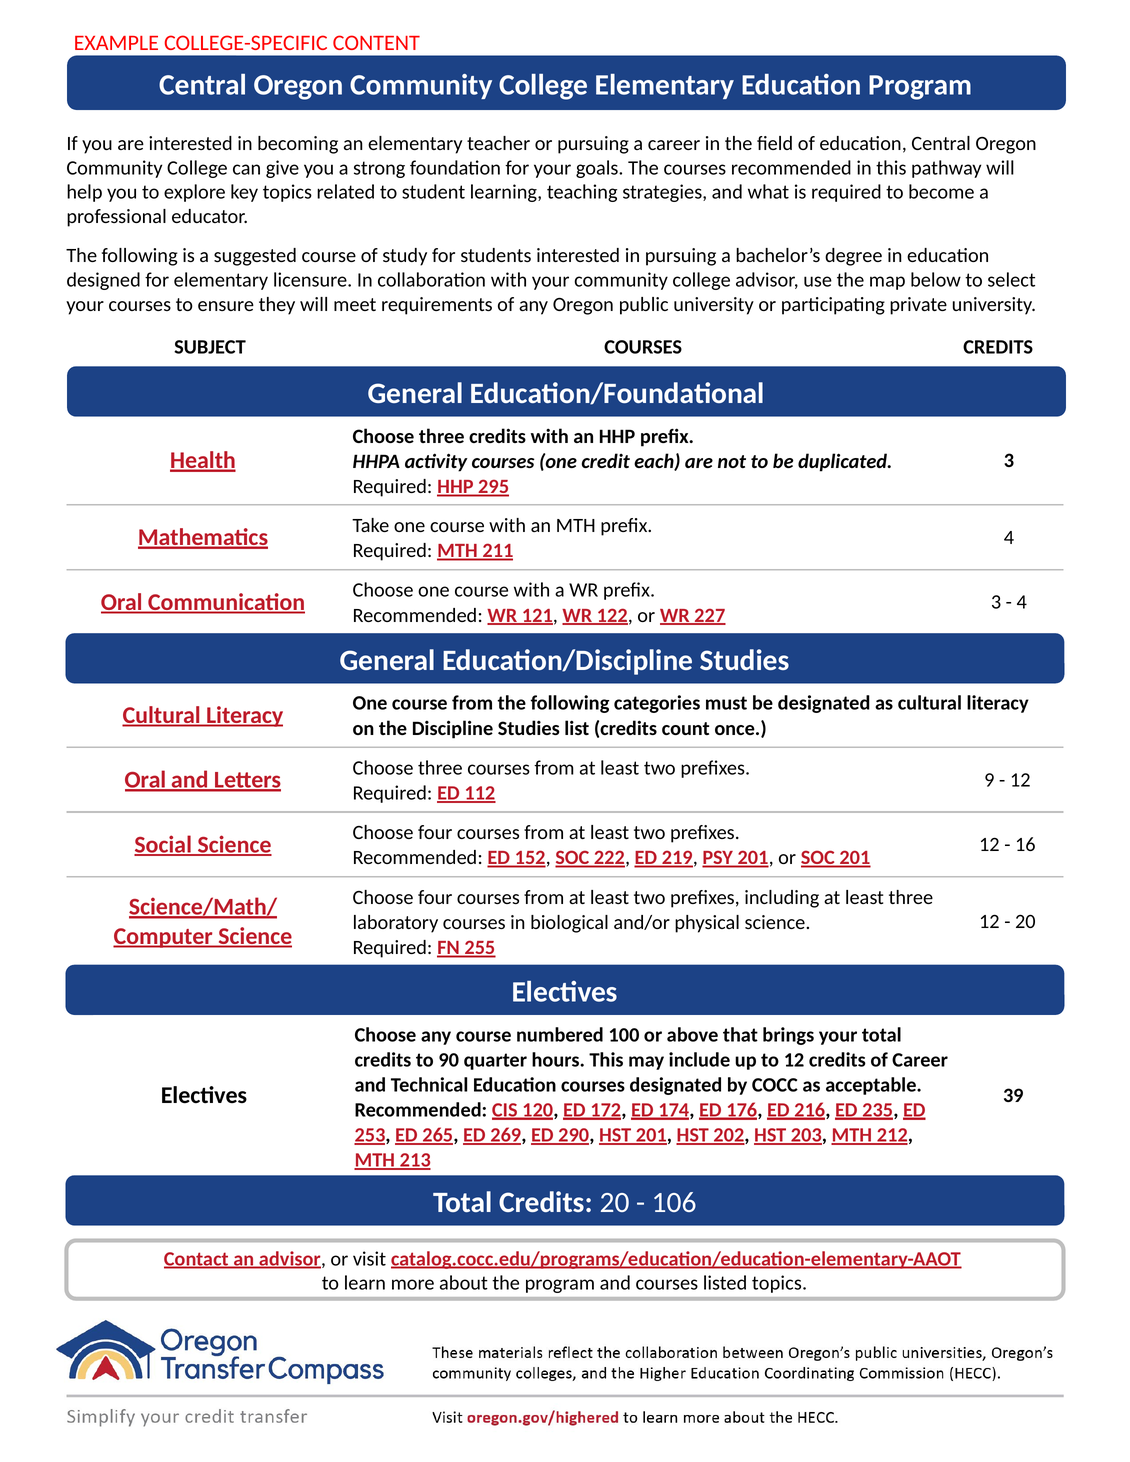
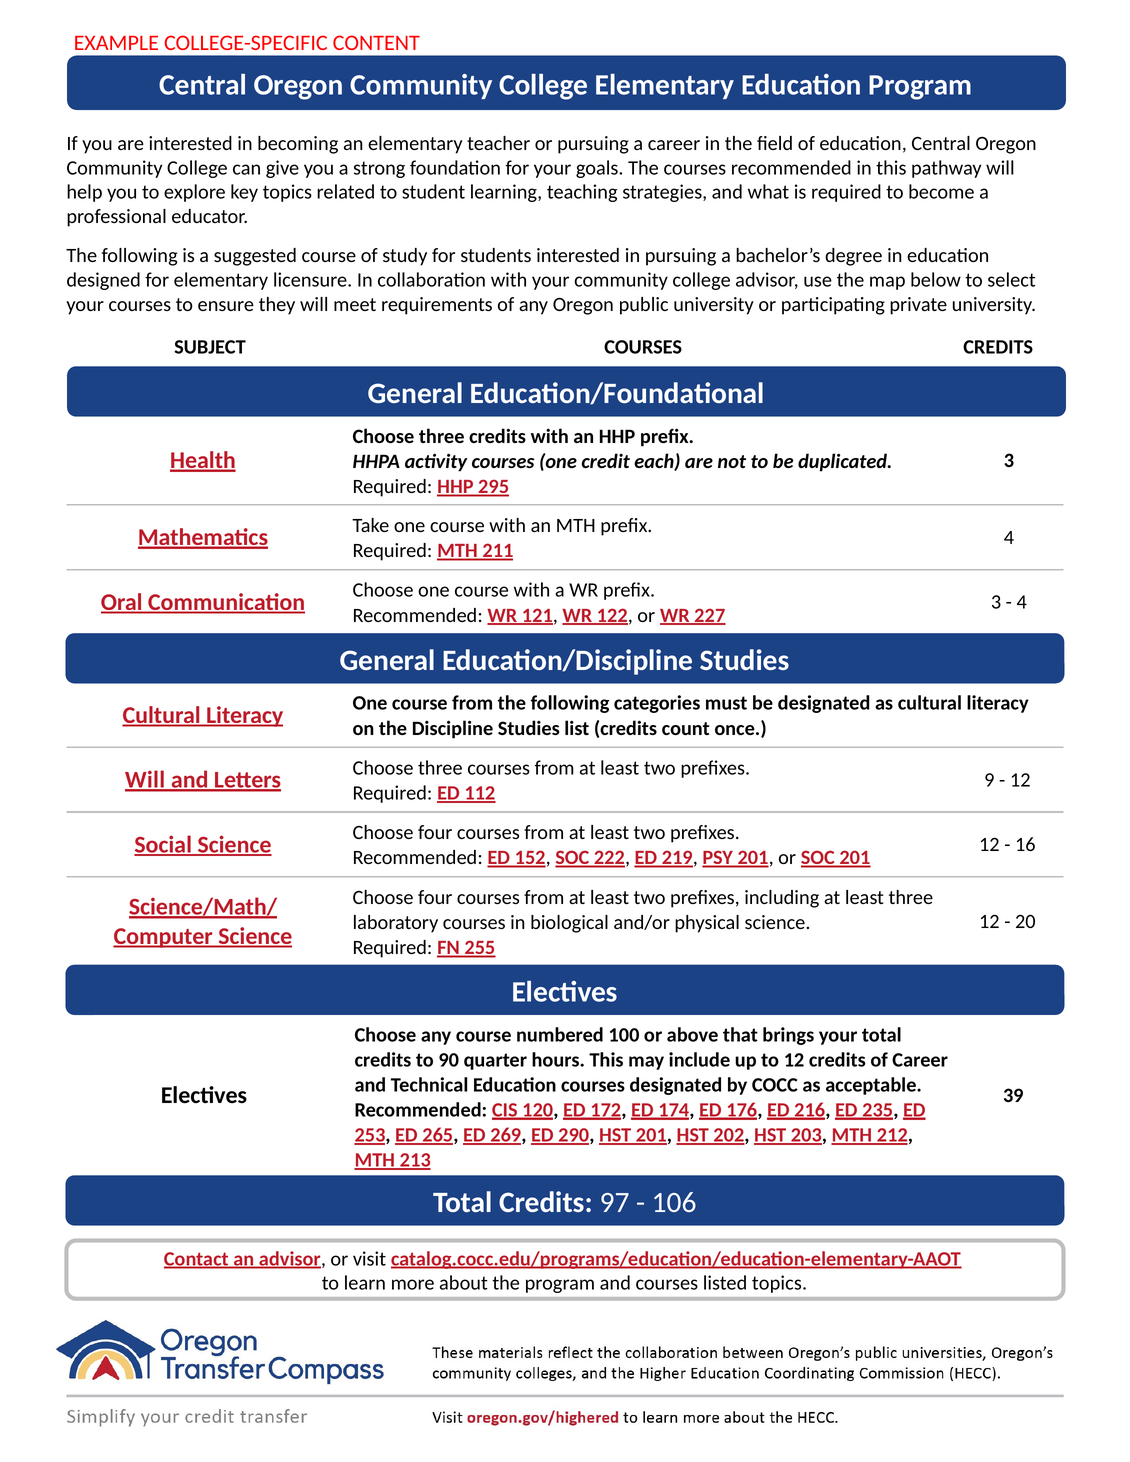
Oral: Oral -> Will (145, 780)
Credits 20: 20 -> 97 (615, 1203)
